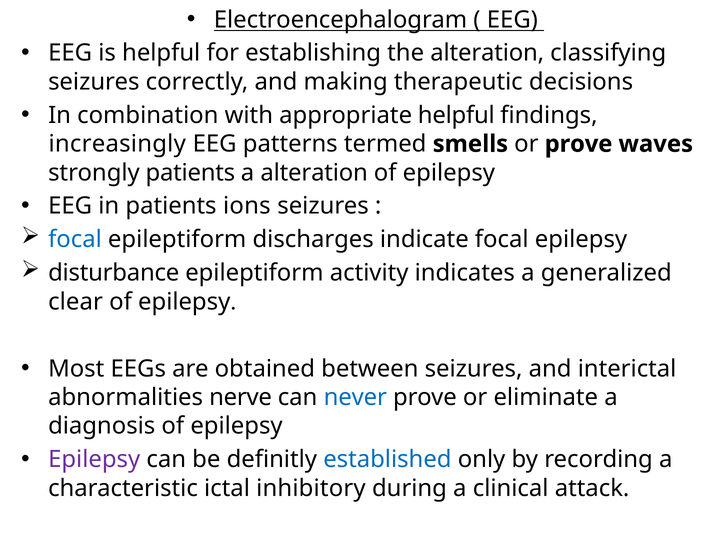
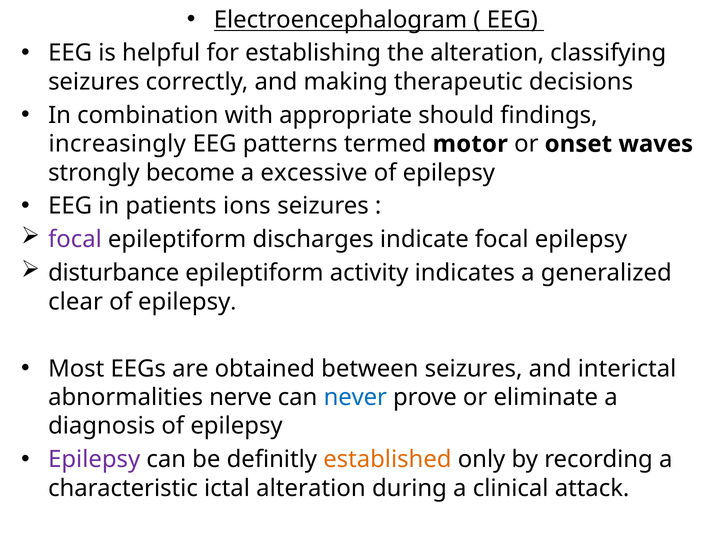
appropriate helpful: helpful -> should (456, 115)
smells: smells -> motor (470, 144)
or prove: prove -> onset (578, 144)
strongly patients: patients -> become (190, 173)
a alteration: alteration -> excessive (314, 173)
focal colour: blue -> purple (75, 239)
established colour: blue -> orange (387, 459)
ictal inhibitory: inhibitory -> alteration (311, 488)
